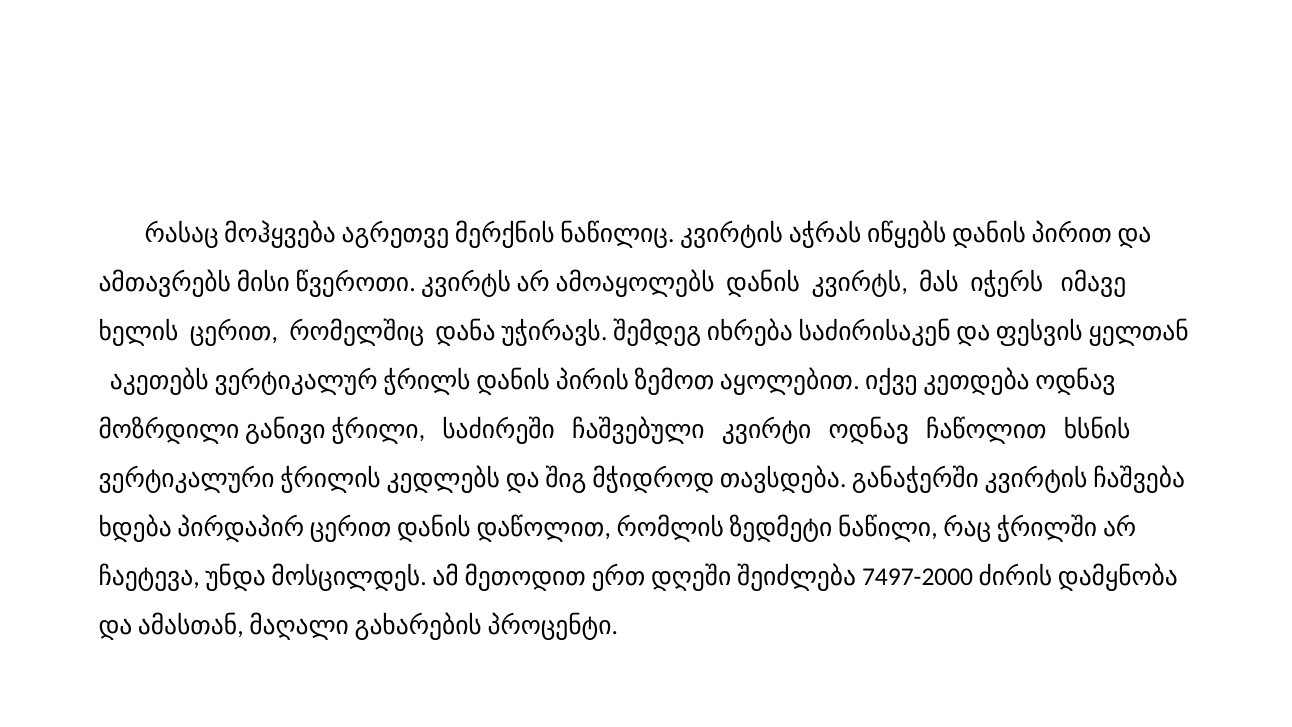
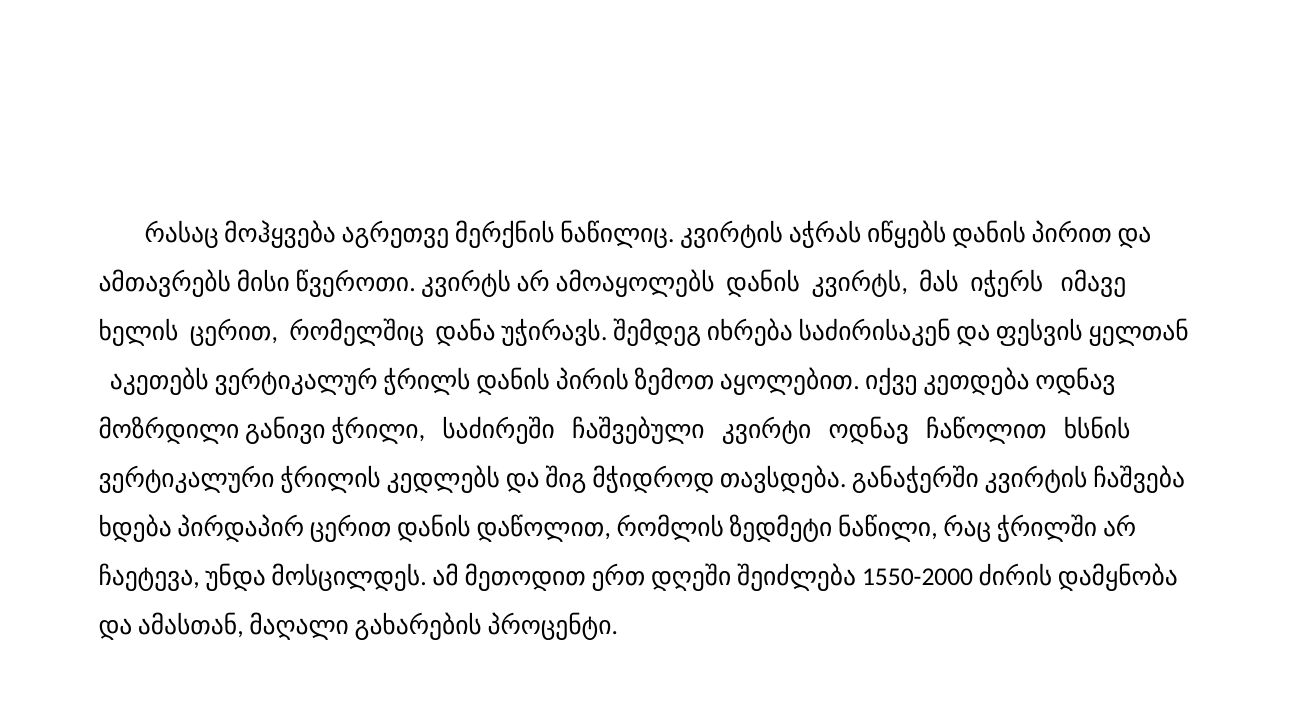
7497-2000: 7497-2000 -> 1550-2000 (918, 577)
